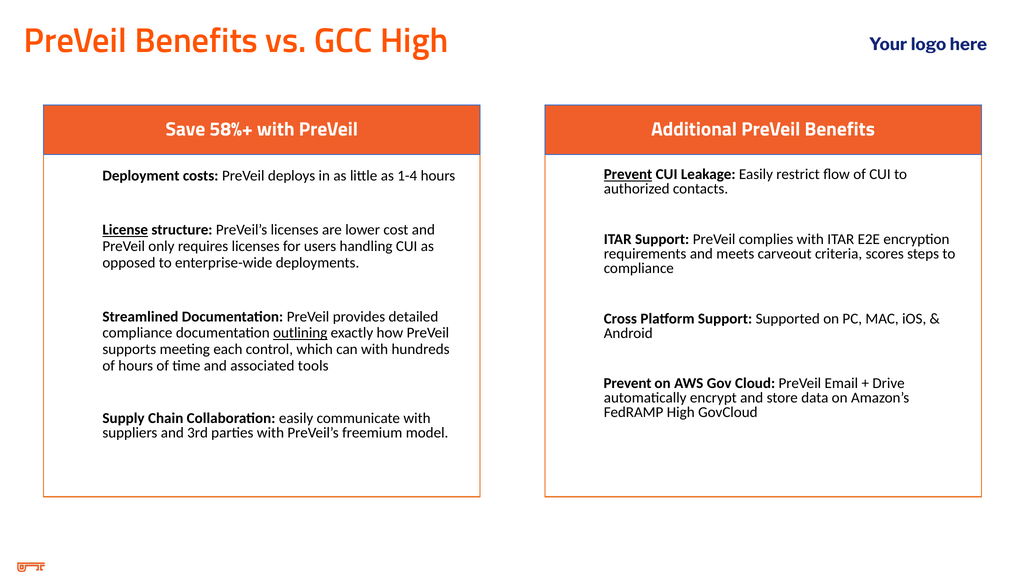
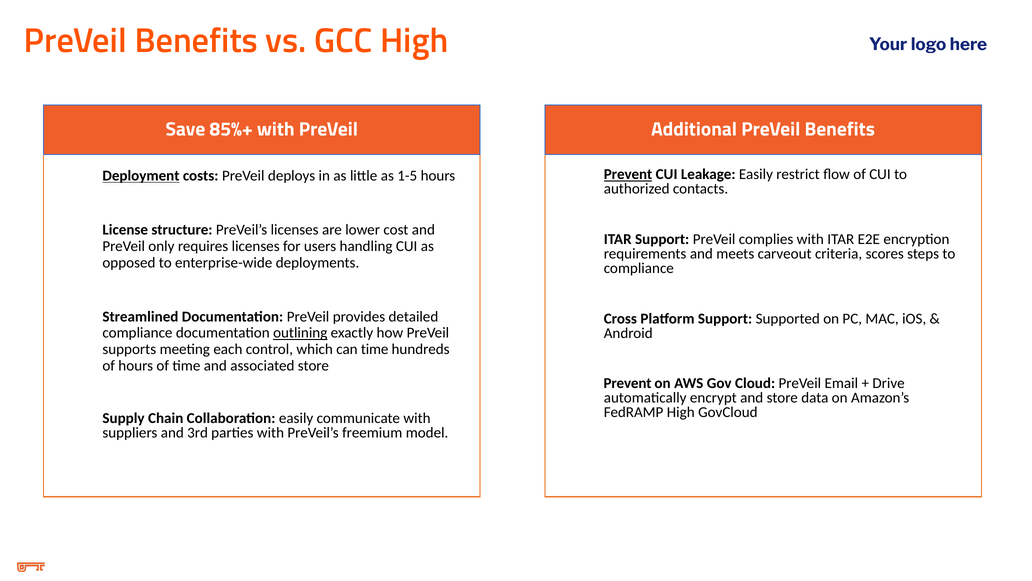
58%+: 58%+ -> 85%+ (231, 129)
Deployment underline: none -> present (141, 176)
1-4: 1-4 -> 1-5 (407, 176)
License underline: present -> none (125, 230)
can with: with -> time (375, 349)
associated tools: tools -> store (313, 365)
